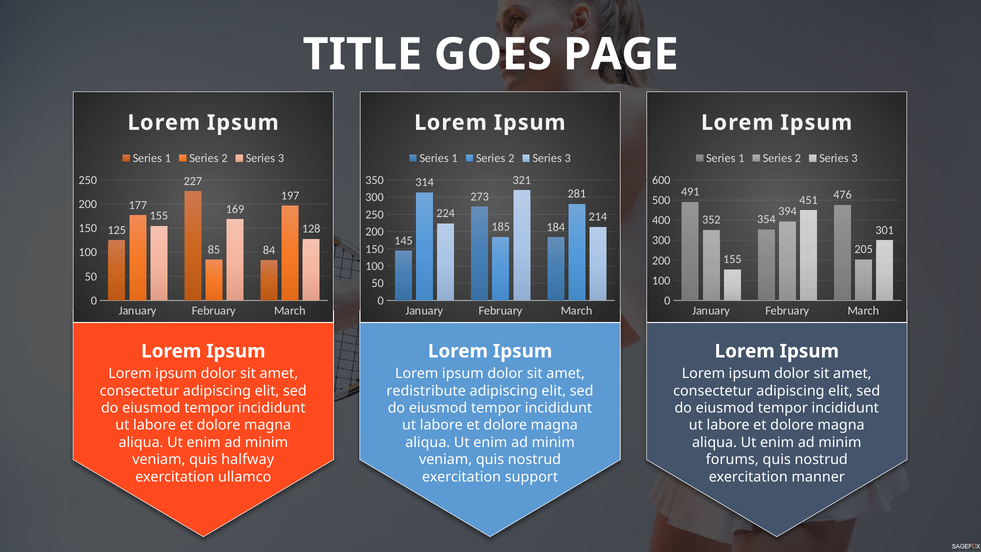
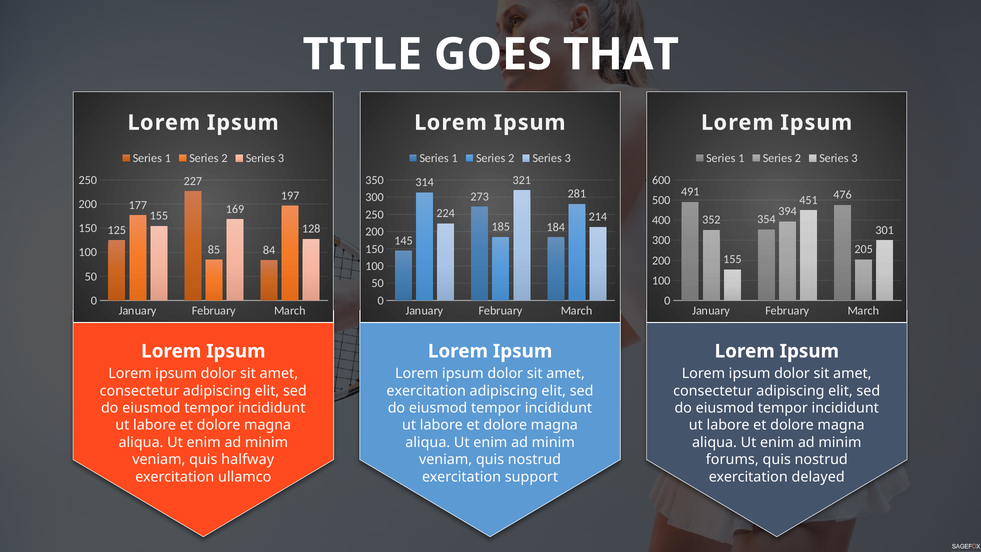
PAGE: PAGE -> THAT (621, 54)
redistribute: redistribute -> exercitation (426, 391)
manner: manner -> delayed (818, 477)
